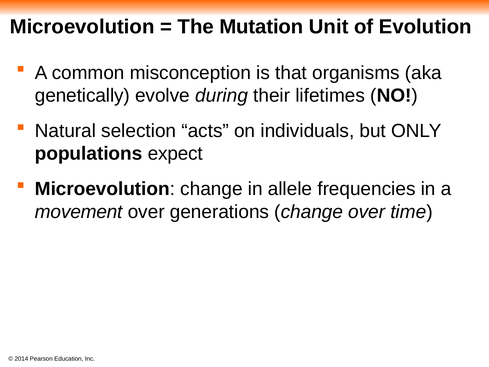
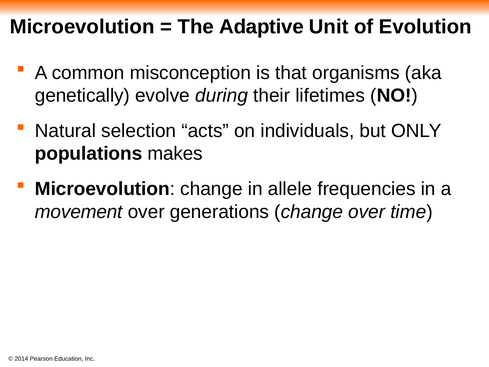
Mutation: Mutation -> Adaptive (261, 27)
expect: expect -> makes (175, 154)
